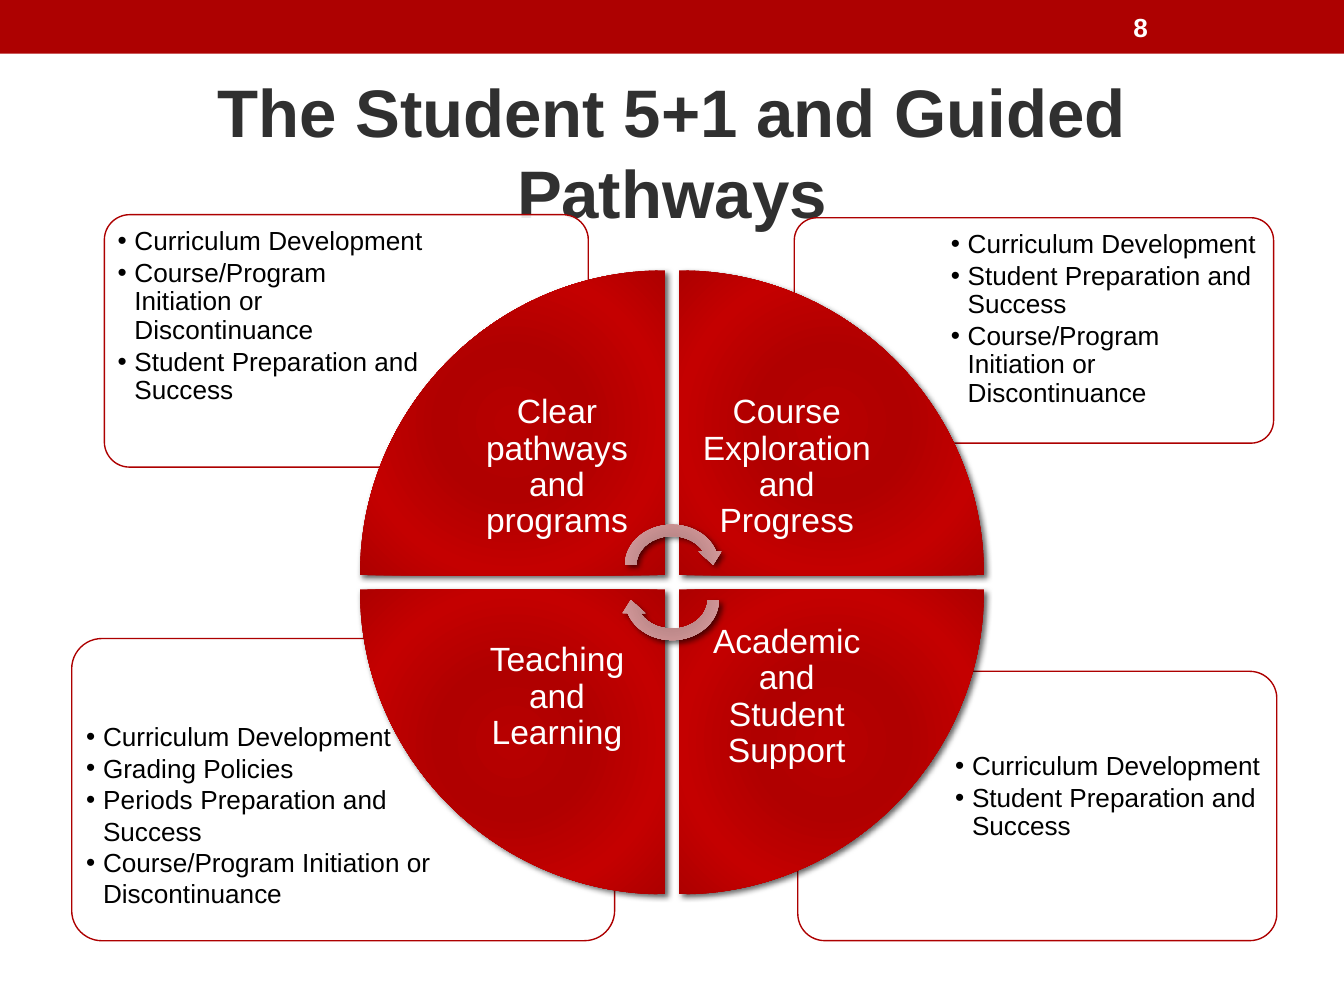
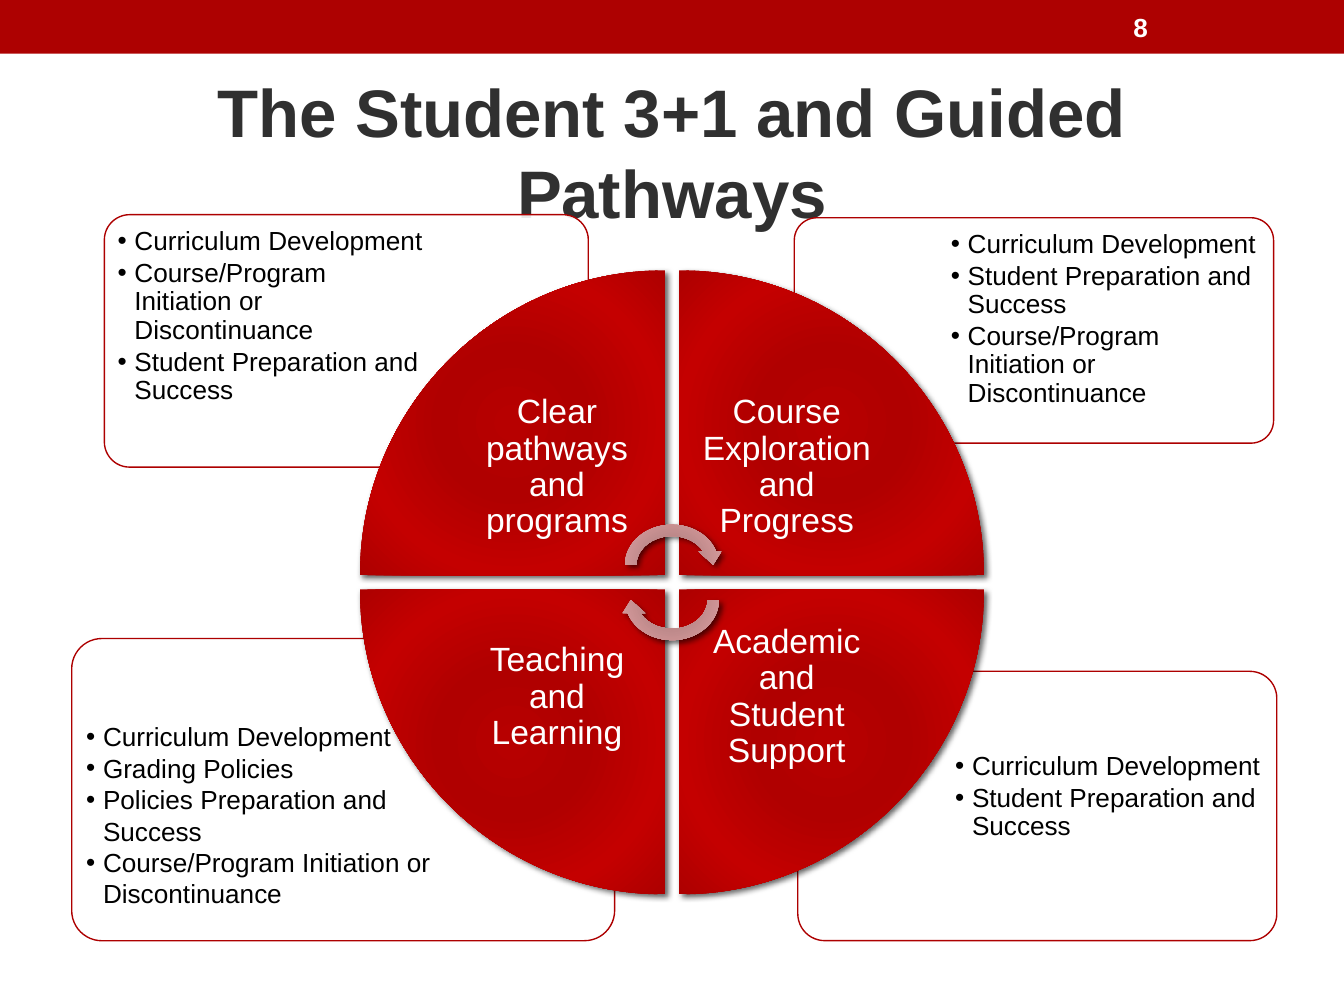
5+1: 5+1 -> 3+1 (681, 116)
Periods: Periods -> Policies (148, 801)
